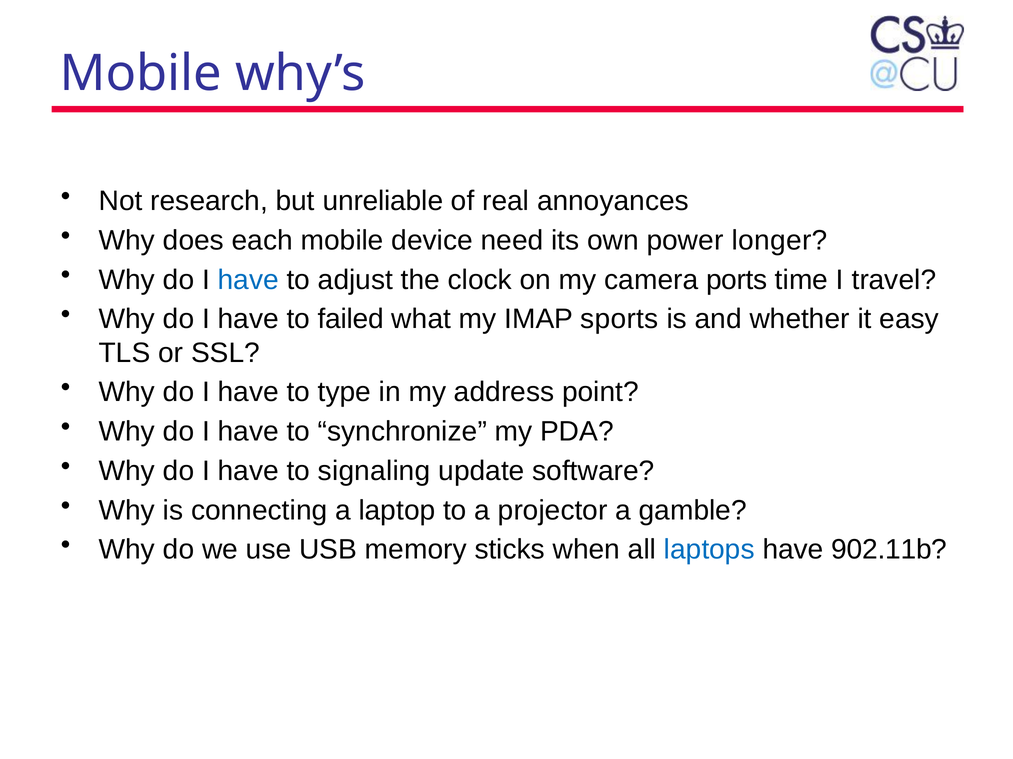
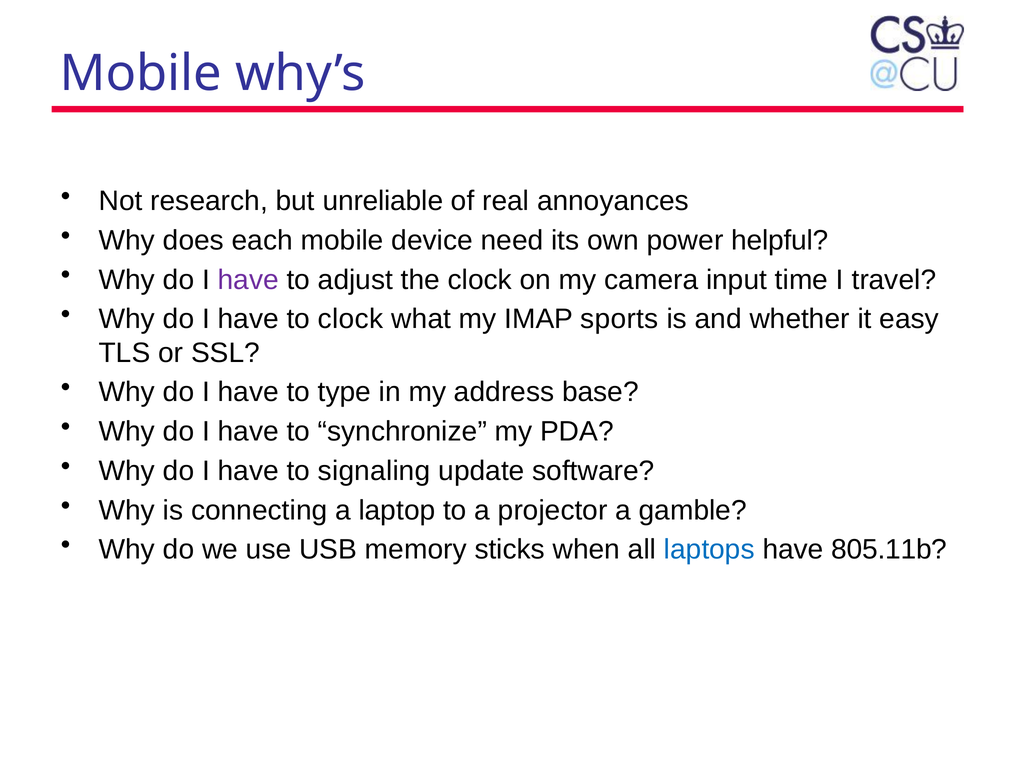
longer: longer -> helpful (780, 241)
have colour: blue -> purple (248, 280)
ports: ports -> input (737, 280)
to failed: failed -> clock (351, 319)
point: point -> base (600, 393)
902.11b: 902.11b -> 805.11b (889, 550)
